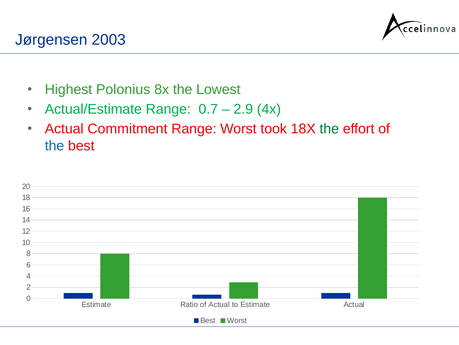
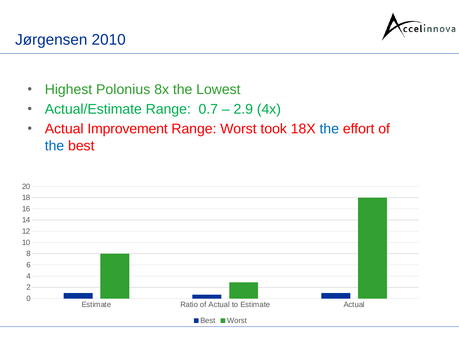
2003: 2003 -> 2010 (109, 40)
Commitment: Commitment -> Improvement (128, 129)
the colour: green -> blue (329, 129)
